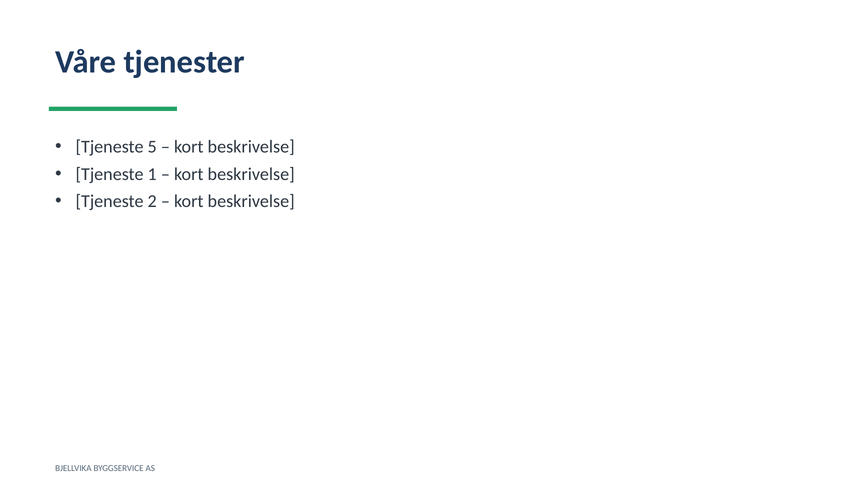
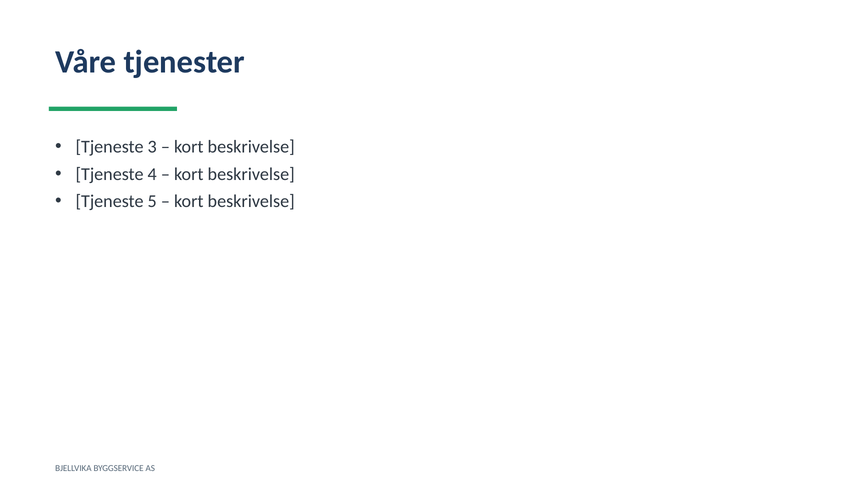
5: 5 -> 3 (152, 147)
1: 1 -> 4 (152, 174)
2: 2 -> 5 (152, 201)
